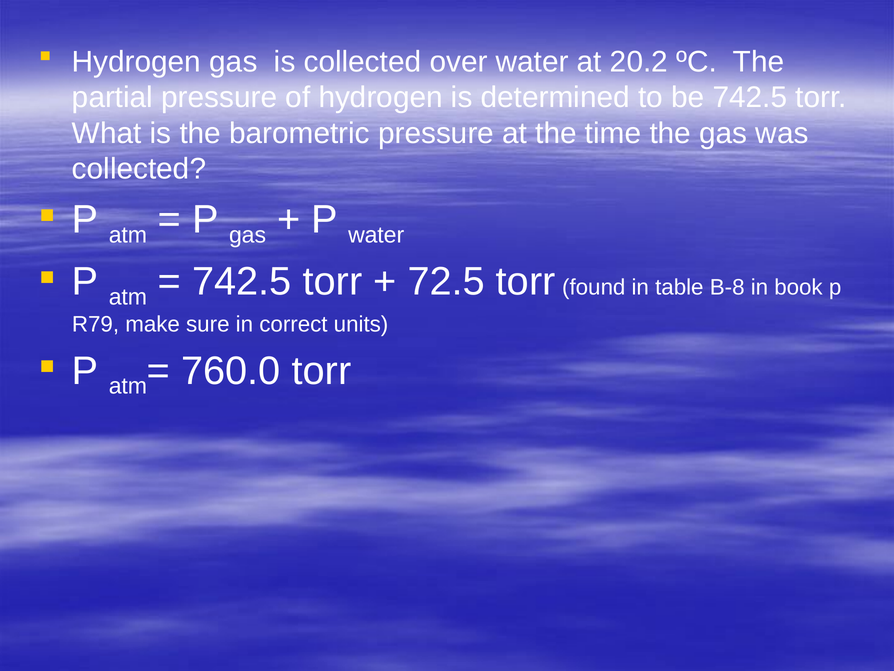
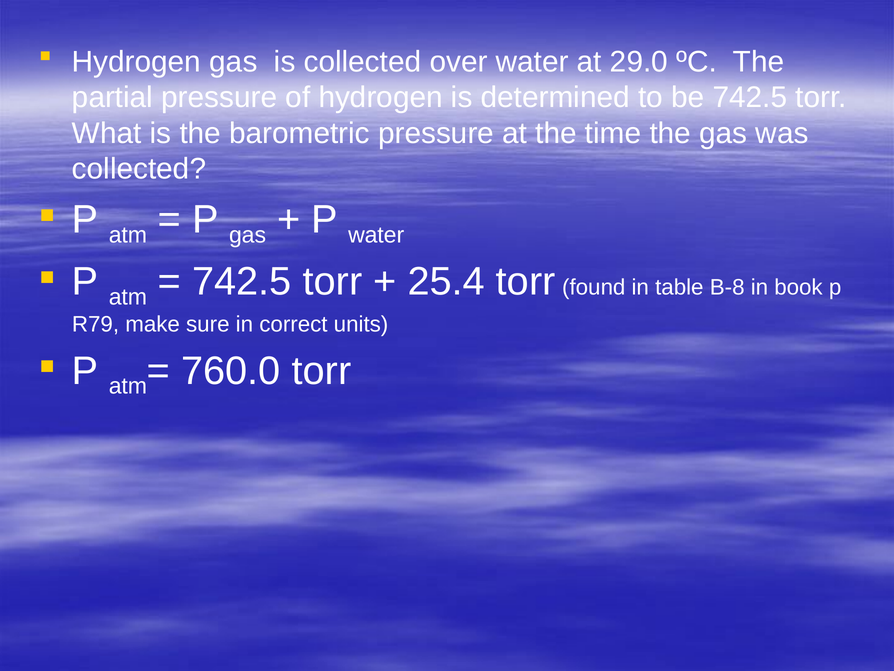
20.2: 20.2 -> 29.0 (639, 62)
72.5: 72.5 -> 25.4 (446, 282)
